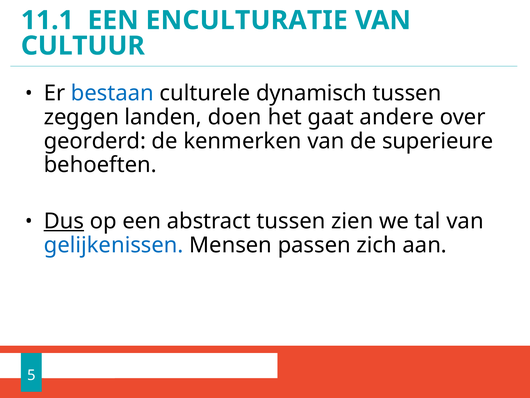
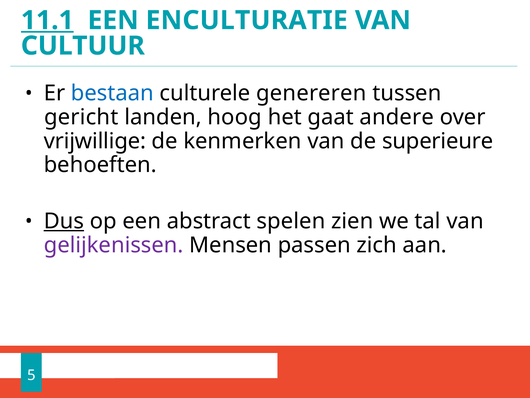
11.1 underline: none -> present (47, 20)
dynamisch: dynamisch -> genereren (311, 93)
zeggen: zeggen -> gericht (81, 117)
doen: doen -> hoog (235, 117)
georderd: georderd -> vrijwillige (95, 141)
abstract tussen: tussen -> spelen (291, 221)
gelijkenissen colour: blue -> purple (114, 245)
